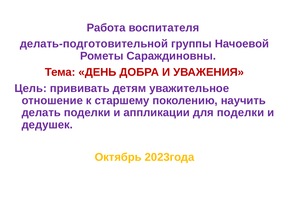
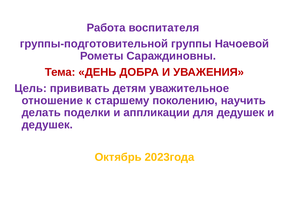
делать-подготовительной: делать-подготовительной -> группы-подготовительной (94, 44)
для поделки: поделки -> дедушек (241, 113)
